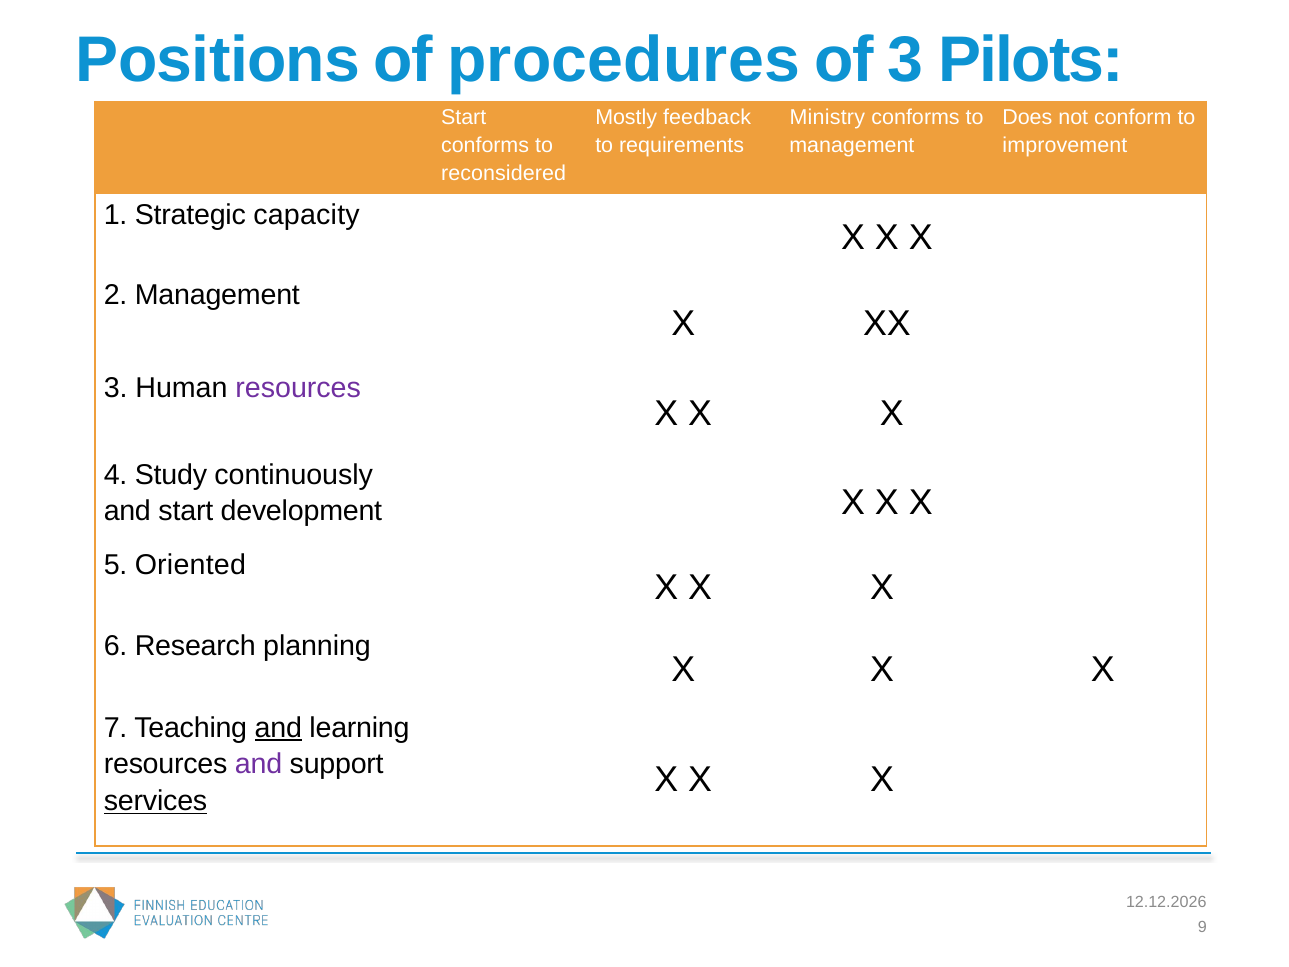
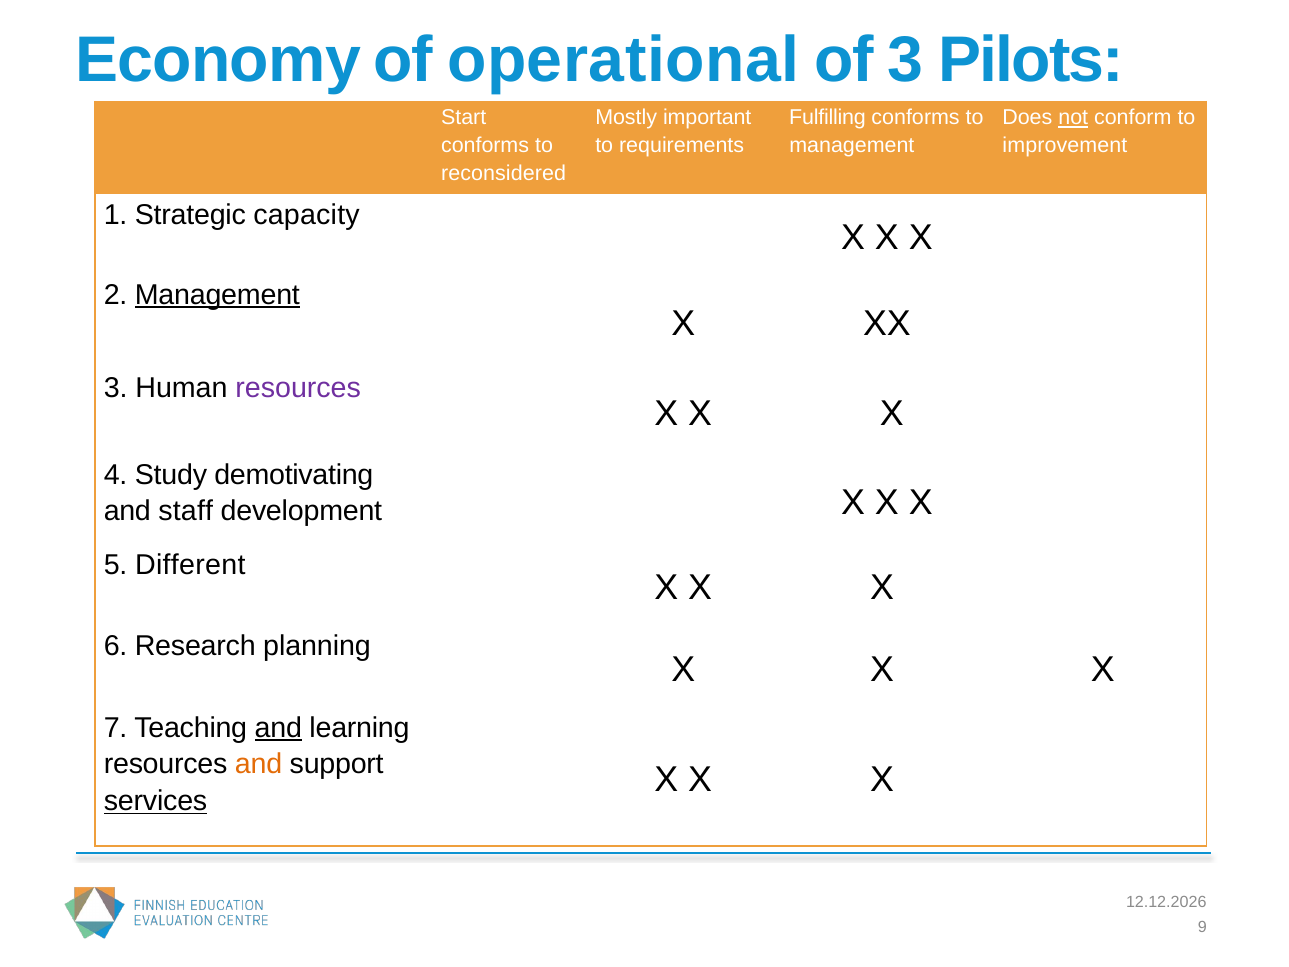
Positions: Positions -> Economy (218, 60)
procedures: procedures -> operational (623, 60)
feedback: feedback -> important (707, 118)
Ministry: Ministry -> Fulfilling (828, 118)
not underline: none -> present (1073, 118)
Management underline: none -> present (217, 295)
continuously: continuously -> demotivating (294, 474)
and start: start -> staff (186, 511)
Oriented: Oriented -> Different (190, 565)
and colour: purple -> orange (259, 764)
